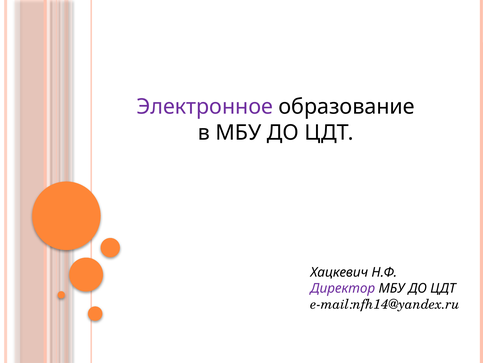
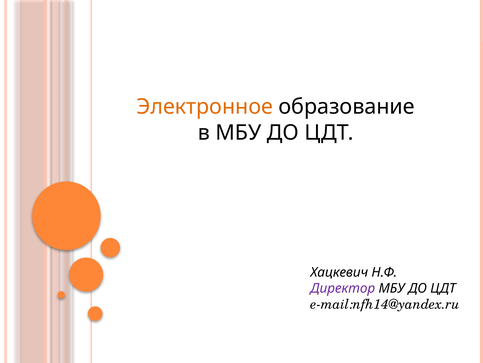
Электронное colour: purple -> orange (205, 107)
